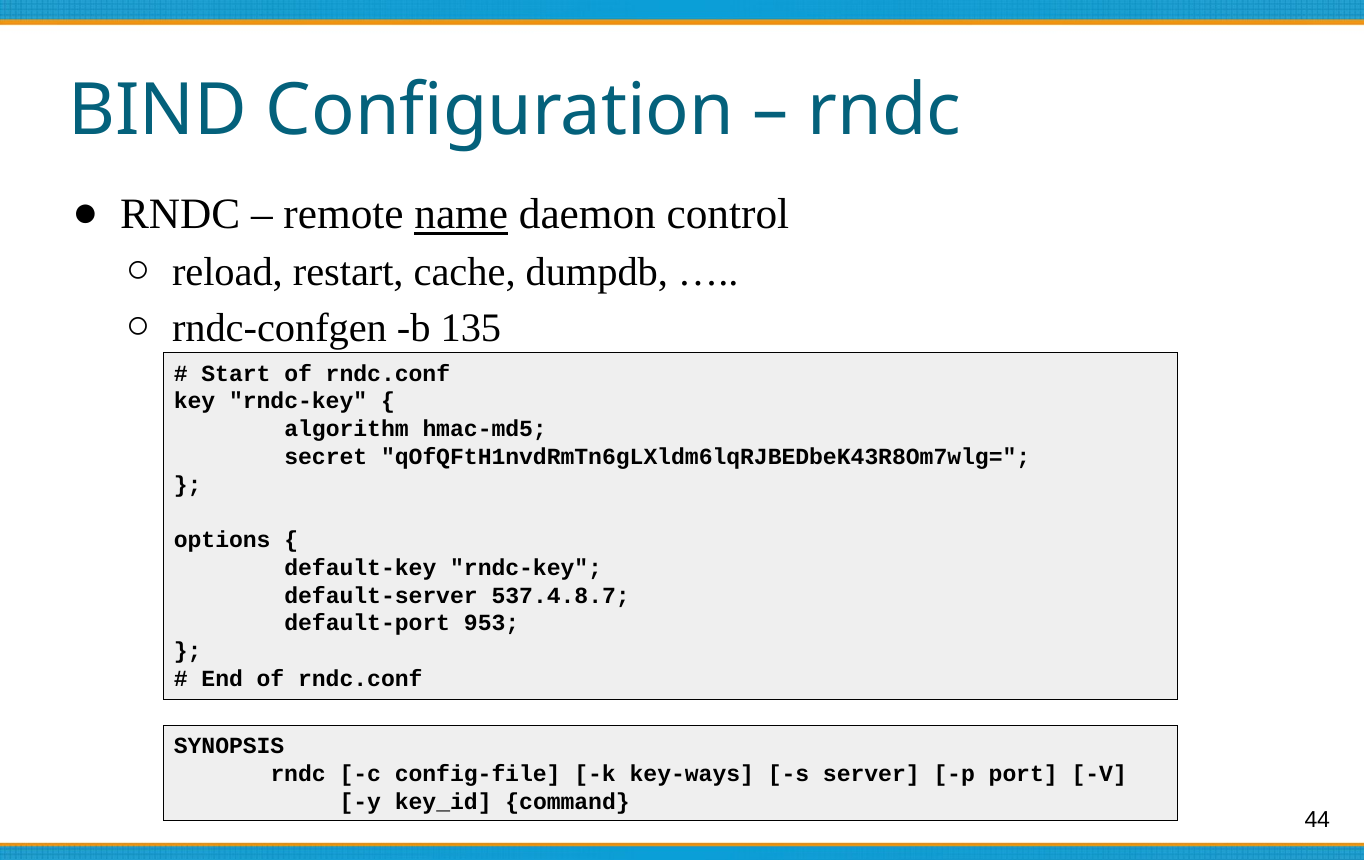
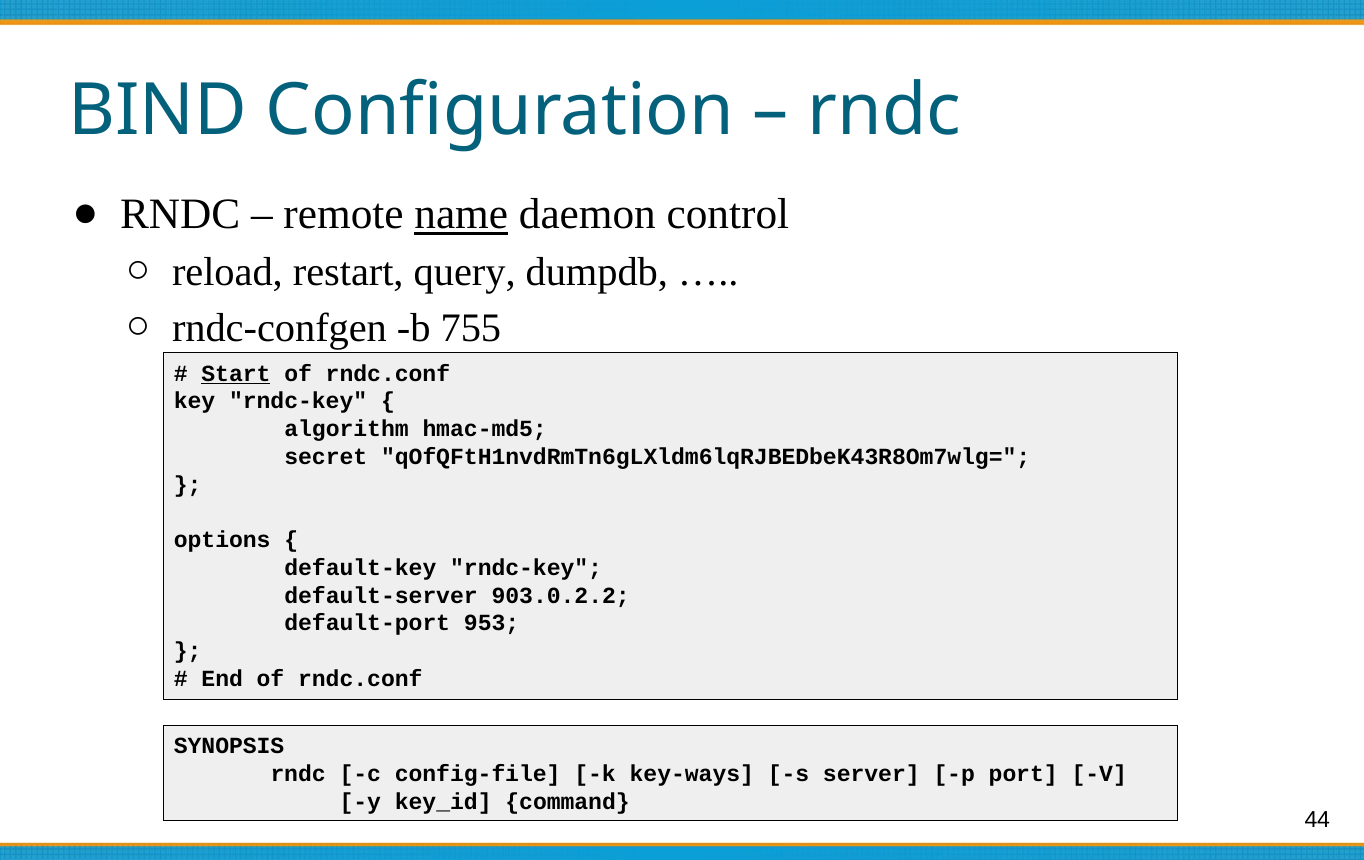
cache: cache -> query (465, 272)
135: 135 -> 755 (471, 328)
Start underline: none -> present (236, 373)
537.4.8.7: 537.4.8.7 -> 903.0.2.2 (561, 595)
